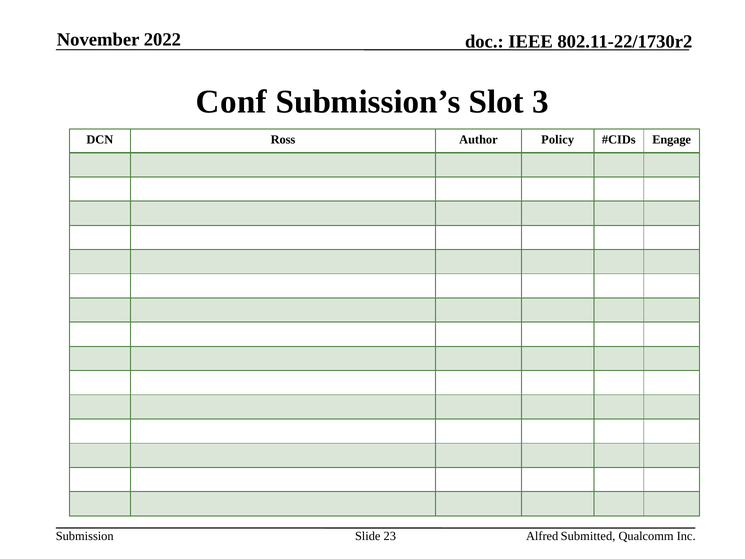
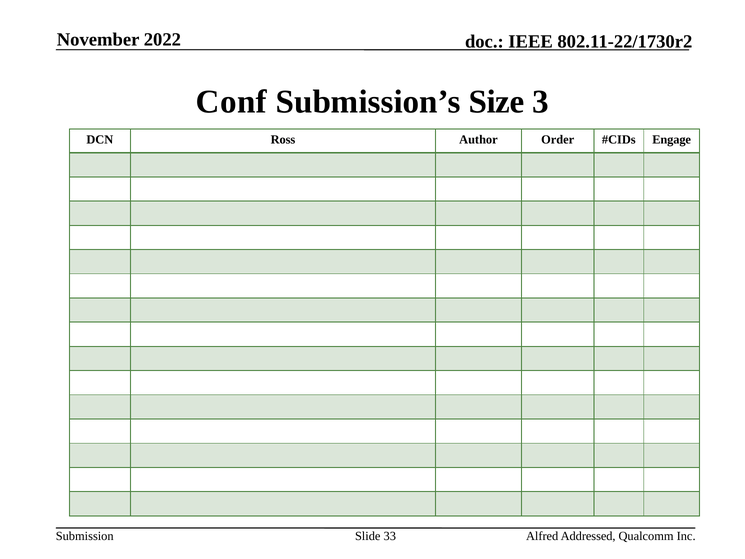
Slot: Slot -> Size (497, 102)
Policy: Policy -> Order (558, 140)
23: 23 -> 33 (390, 536)
Submitted: Submitted -> Addressed (588, 536)
